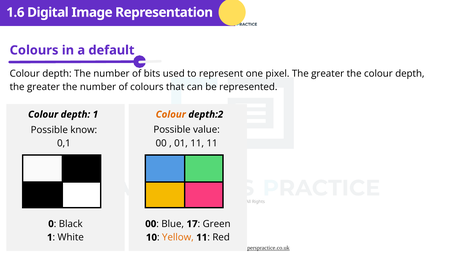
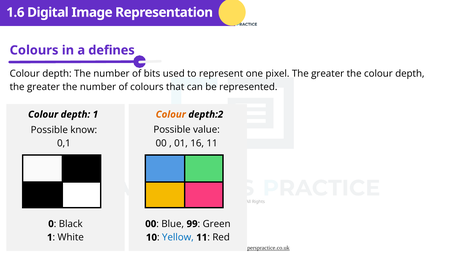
default: default -> defines (112, 50)
01 11: 11 -> 16 (197, 144)
17: 17 -> 99 (192, 224)
Yellow colour: orange -> blue (178, 238)
